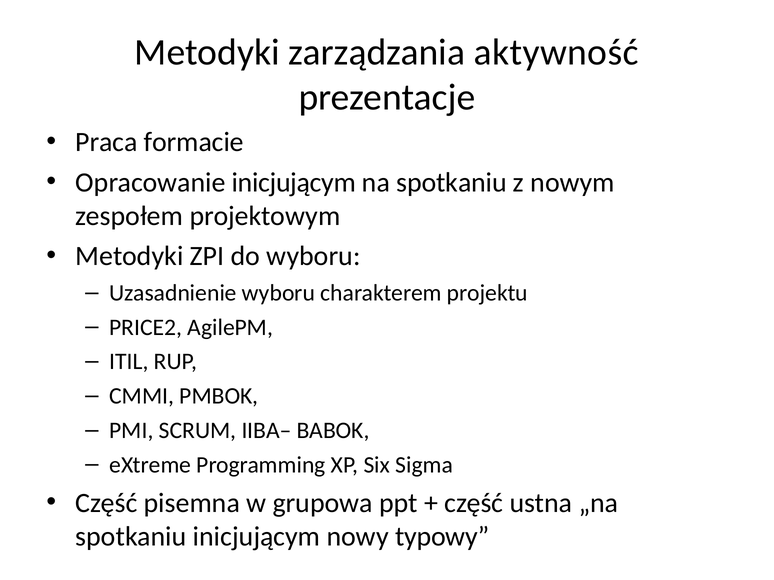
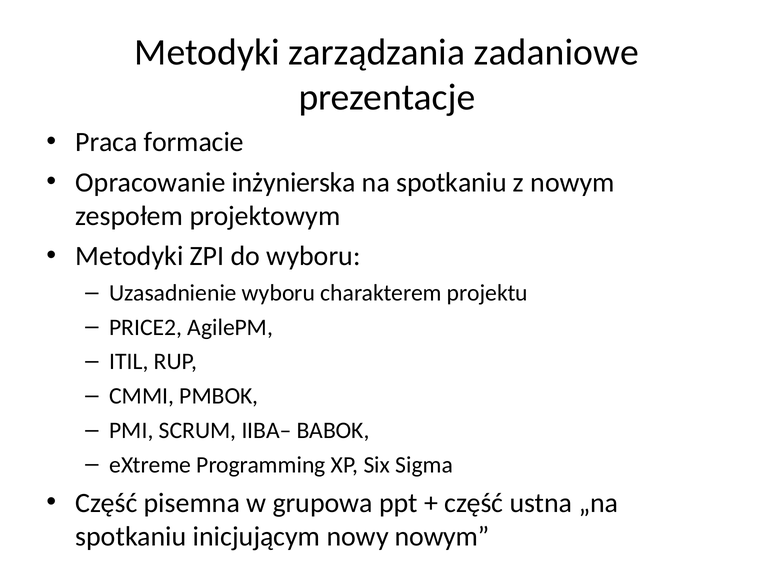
aktywność: aktywność -> zadaniowe (556, 52)
Opracowanie inicjującym: inicjującym -> inżynierska (294, 183)
nowy typowy: typowy -> nowym (442, 537)
